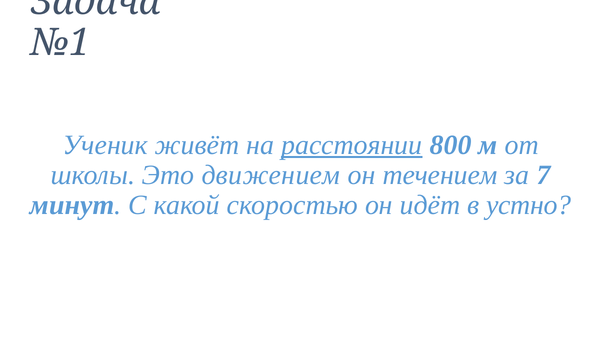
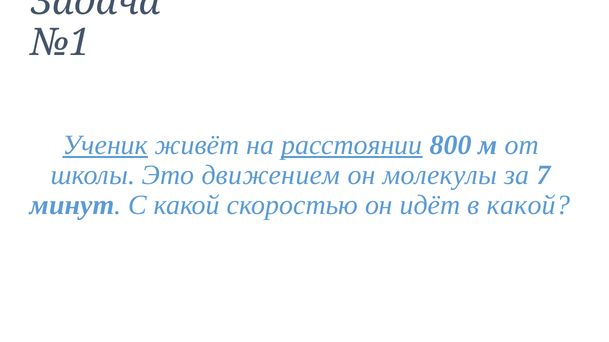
Ученик underline: none -> present (105, 145)
течением: течением -> молекулы (440, 175)
в устно: устно -> какой (529, 206)
